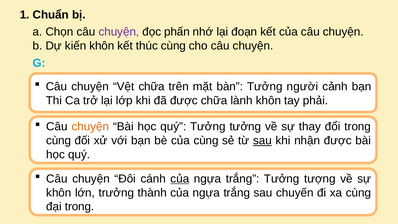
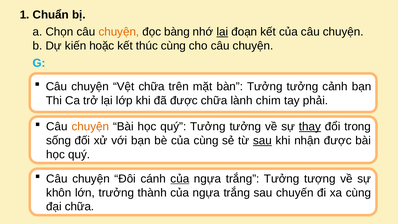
chuyện colour: purple -> orange (119, 32)
phấn: phấn -> bàng (177, 32)
lại underline: none -> present (222, 32)
kiến khôn: khôn -> hoặc (102, 46)
bàn Tưởng người: người -> tưởng (302, 87)
lành khôn: khôn -> chim (268, 101)
thay underline: none -> present (310, 127)
cùng: cùng -> sống (59, 141)
đại trong: trong -> chữa (80, 207)
